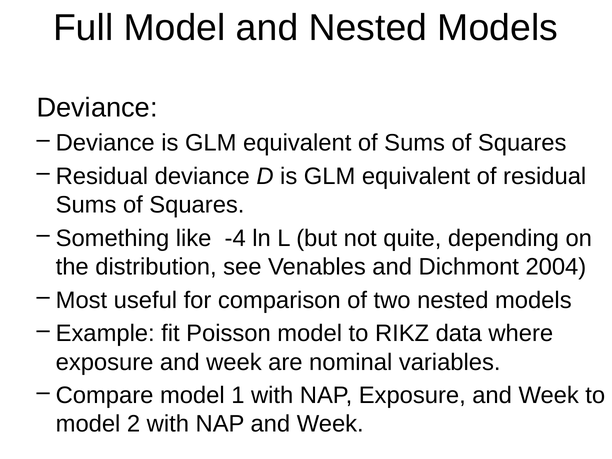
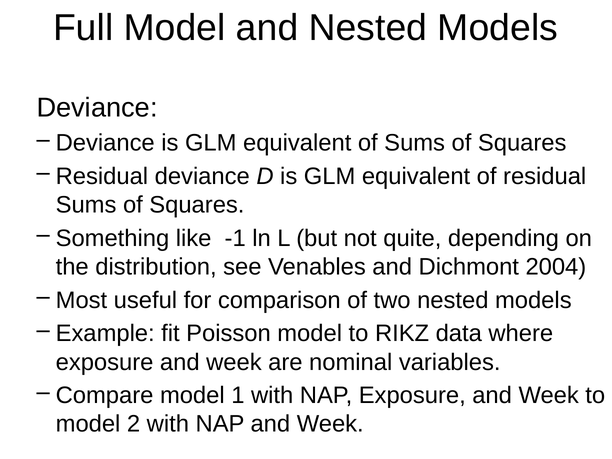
-4: -4 -> -1 (235, 238)
